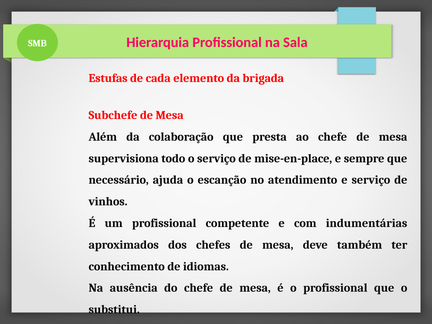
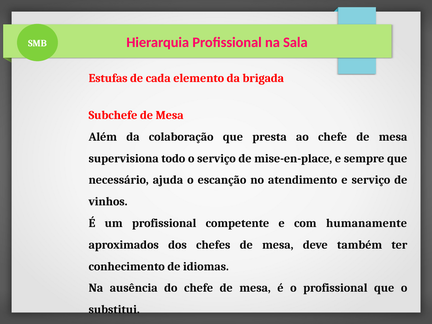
indumentárias: indumentárias -> humanamente (367, 223)
